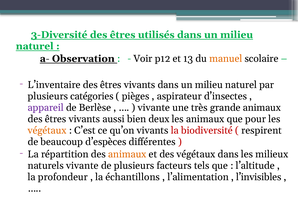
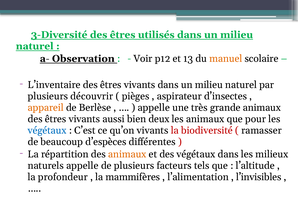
catégories: catégories -> découvrir (92, 96)
appareil colour: purple -> orange (46, 107)
vivante: vivante -> appelle (154, 107)
végétaux colour: orange -> blue (47, 130)
respirent: respirent -> ramasser (262, 130)
naturels vivante: vivante -> appelle (82, 165)
échantillons: échantillons -> mammifères (133, 177)
